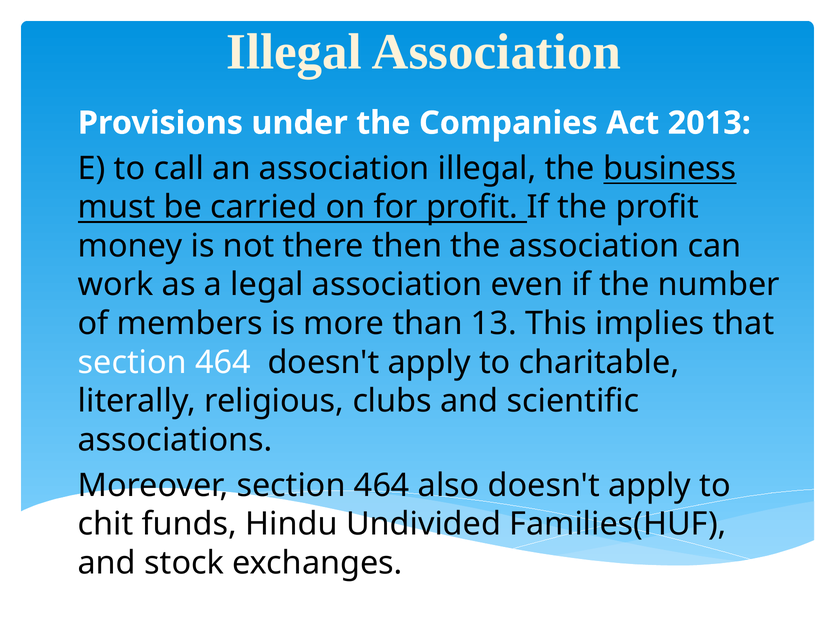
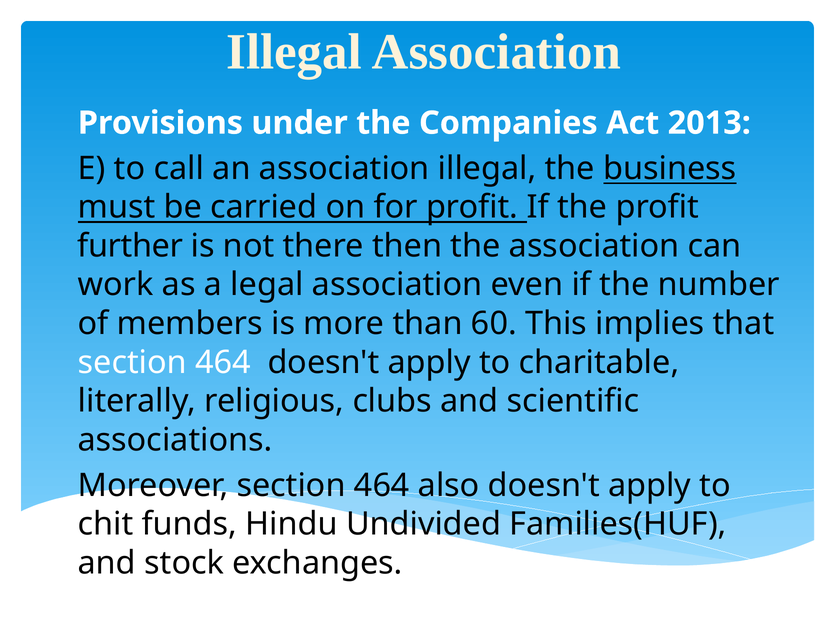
money: money -> further (130, 246)
13: 13 -> 60 (494, 324)
